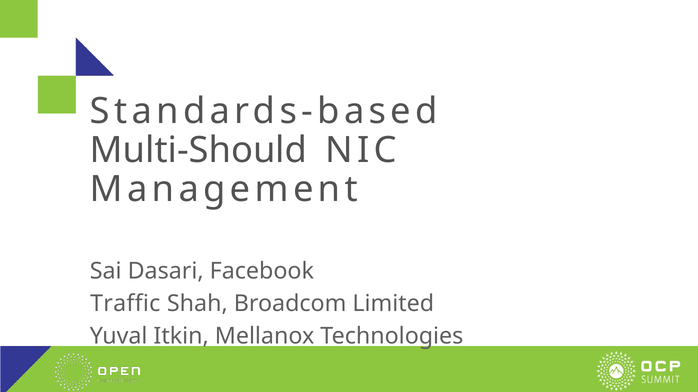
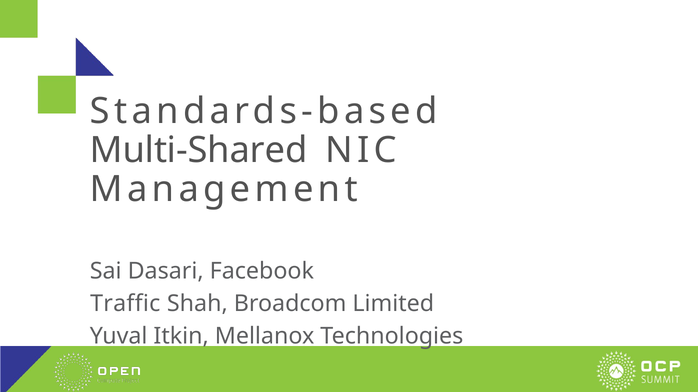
Multi-Should: Multi-Should -> Multi-Shared (199, 150)
